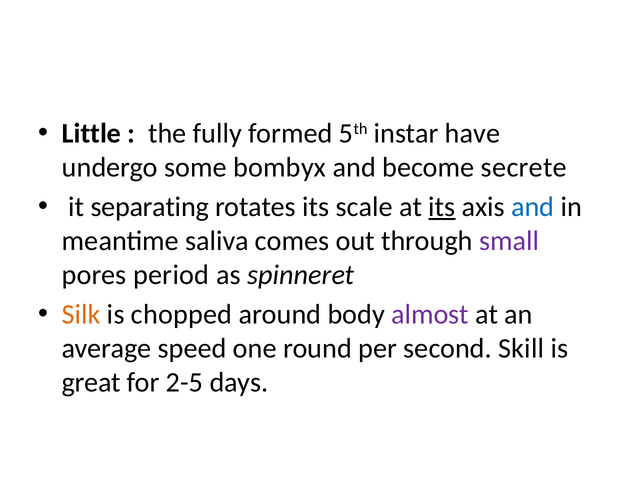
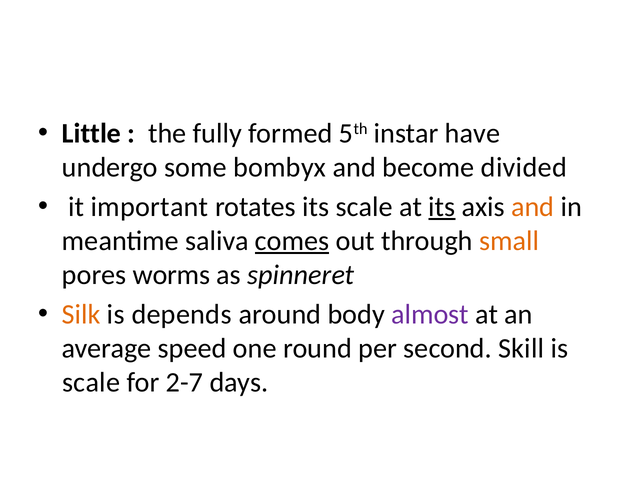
secrete: secrete -> divided (524, 167)
separating: separating -> important (149, 207)
and colour: blue -> orange (533, 207)
comes underline: none -> present (292, 240)
small colour: purple -> orange (509, 240)
period: period -> worms (171, 274)
chopped: chopped -> depends (182, 314)
great: great -> scale (91, 382)
2-5: 2-5 -> 2-7 (185, 382)
